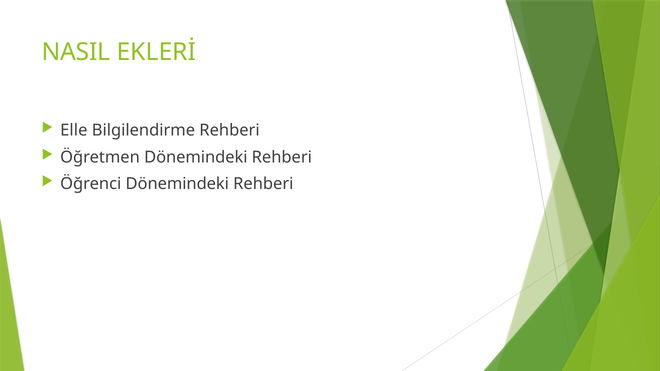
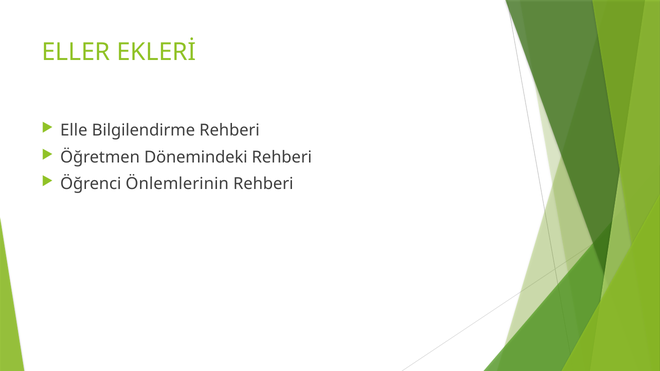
NASIL: NASIL -> ELLER (76, 52)
Öğrenci Dönemindeki: Dönemindeki -> Önlemlerinin (177, 184)
